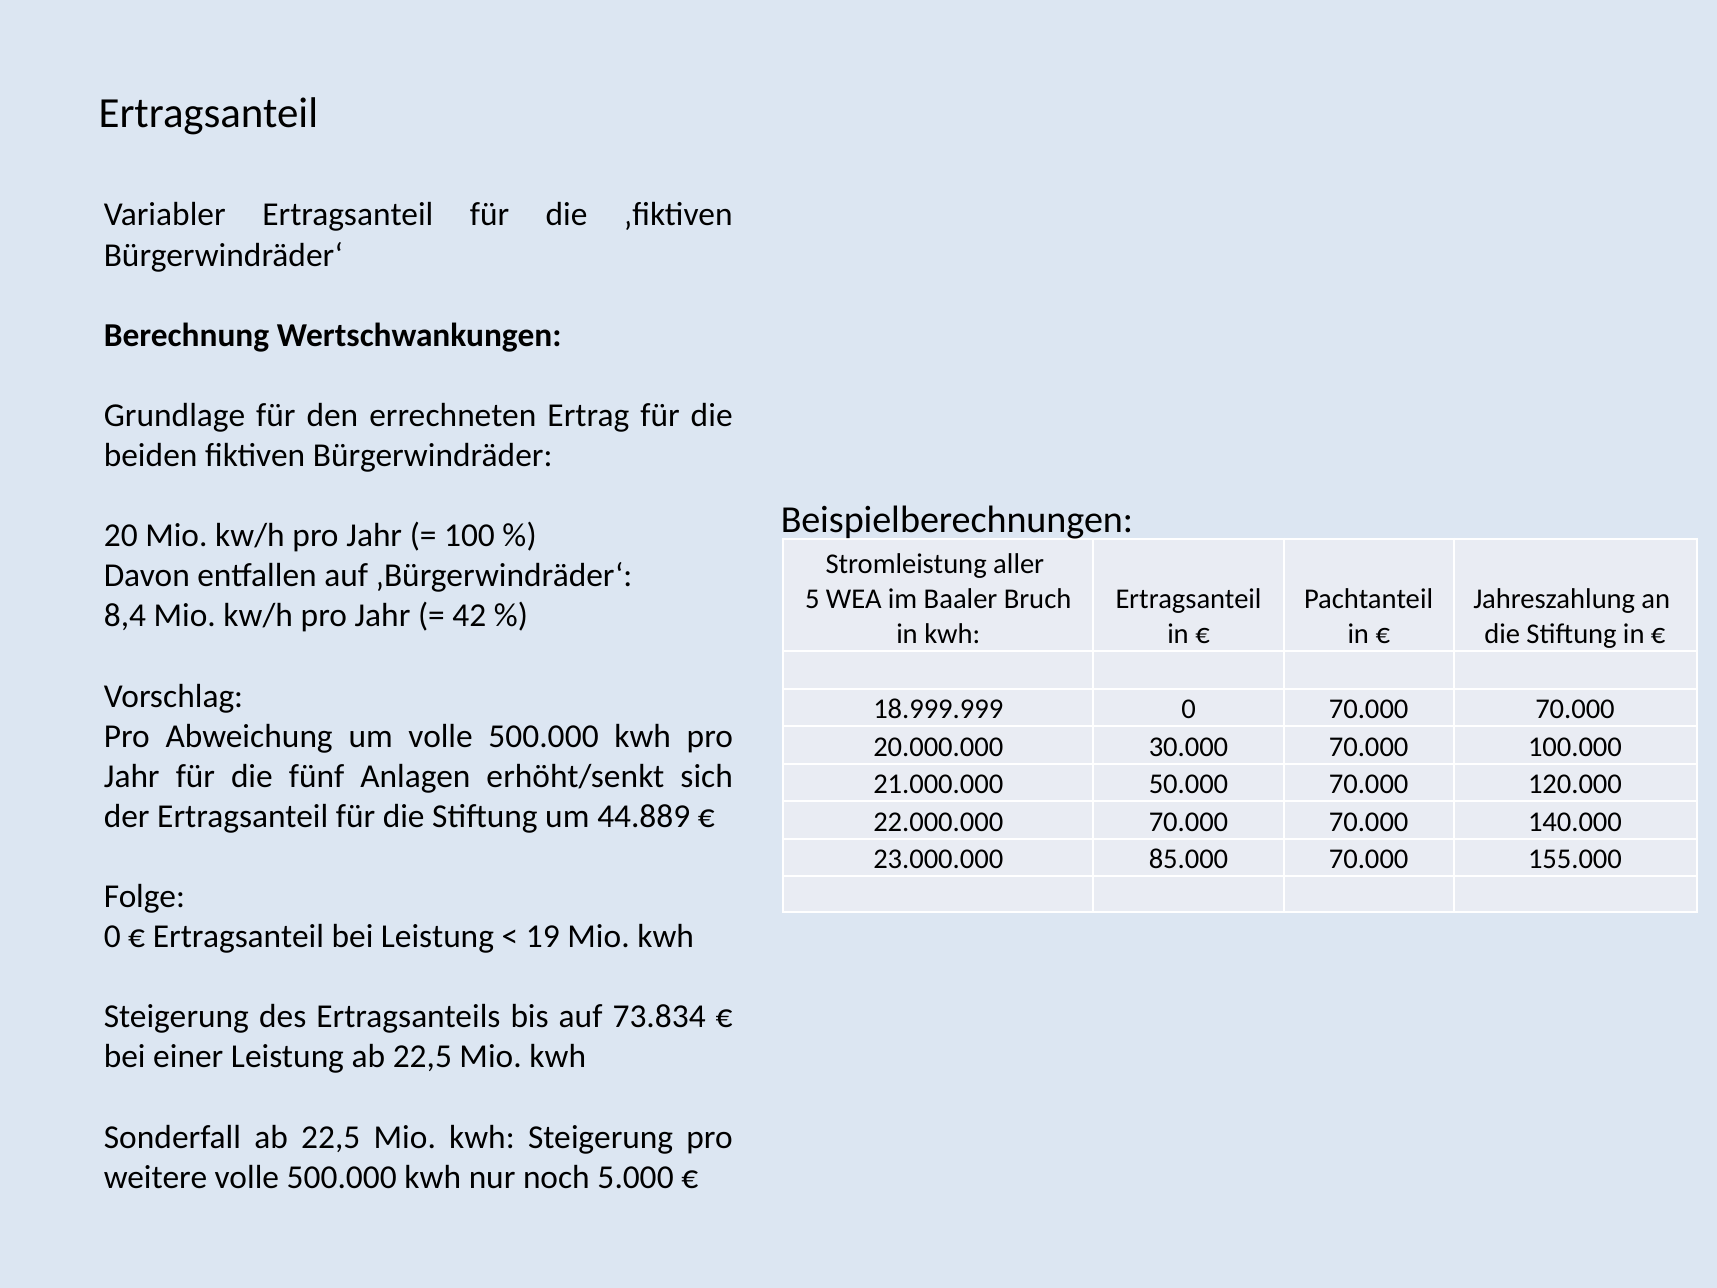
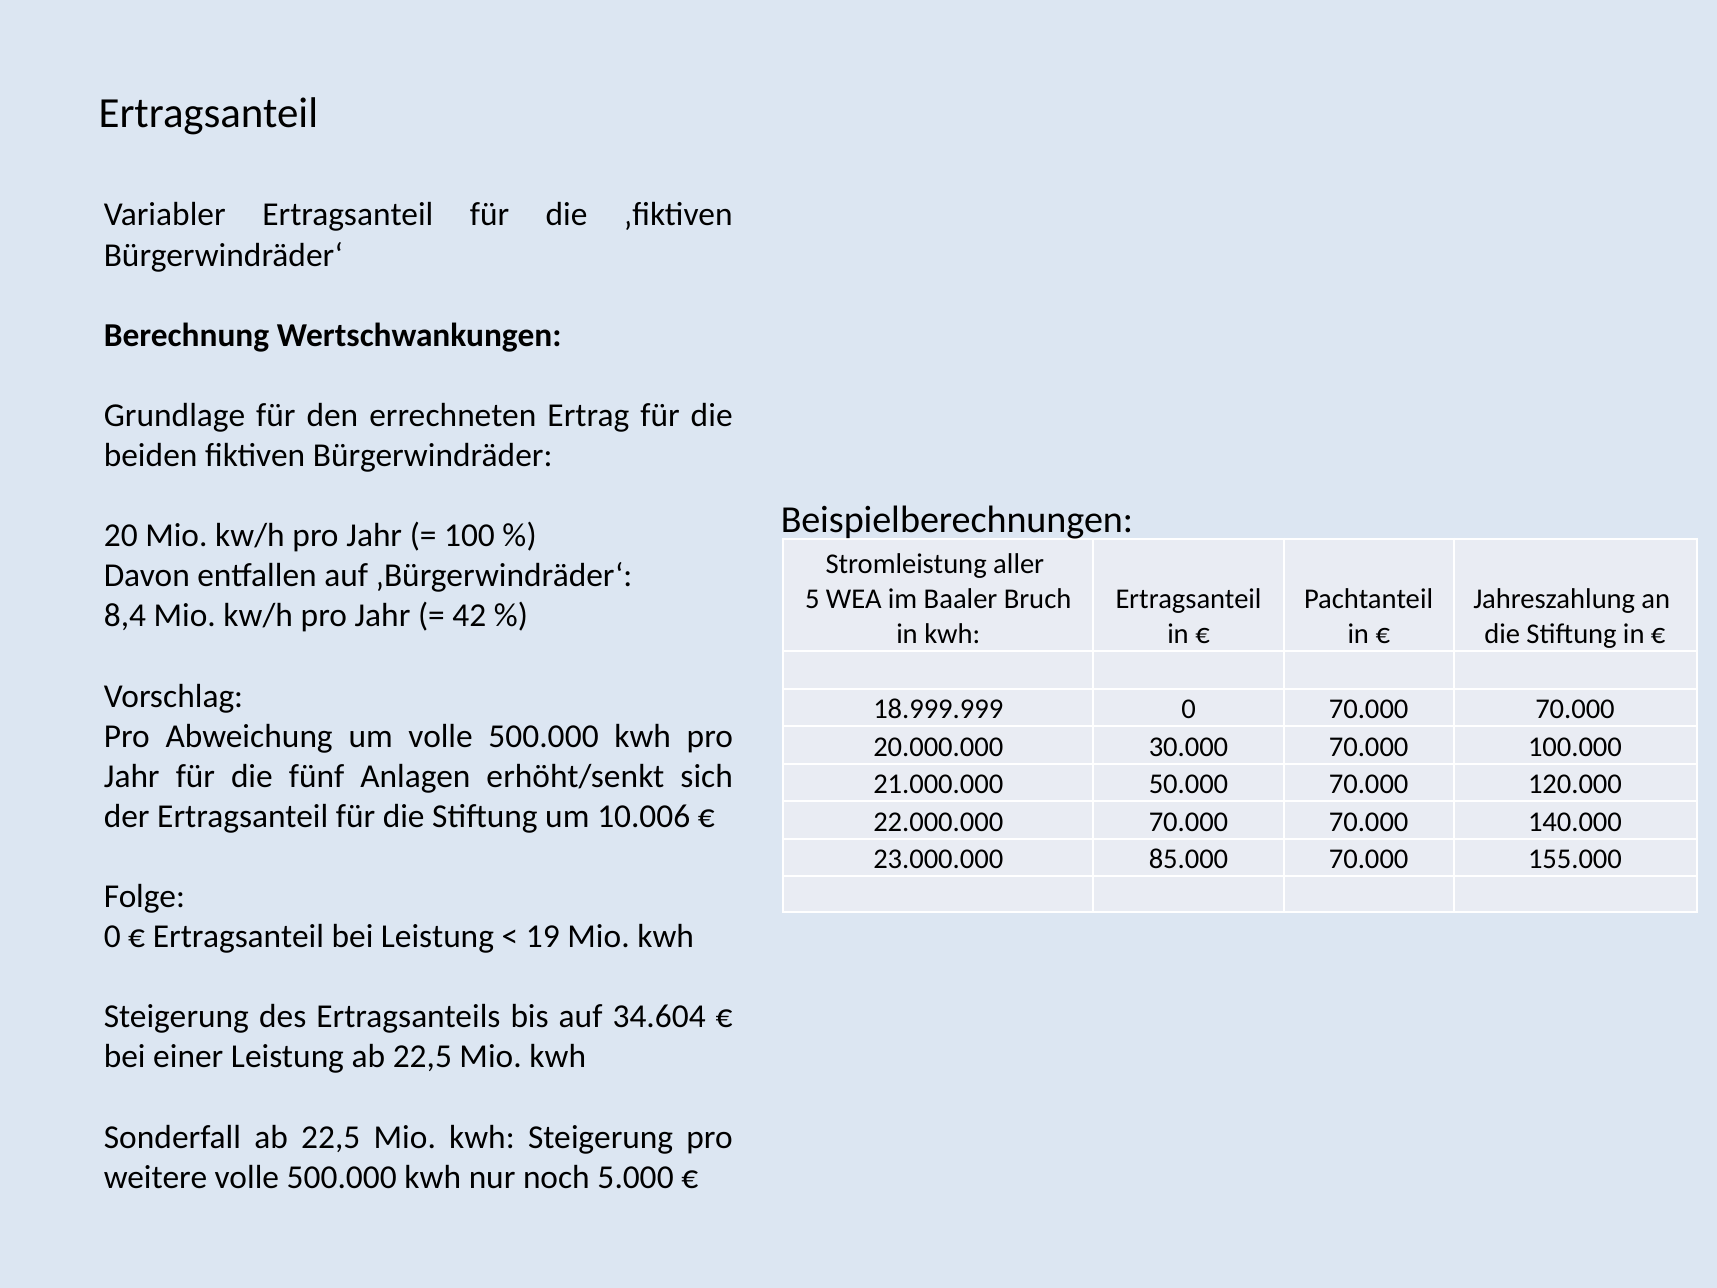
44.889: 44.889 -> 10.006 (644, 816)
73.834: 73.834 -> 34.604 (659, 1017)
